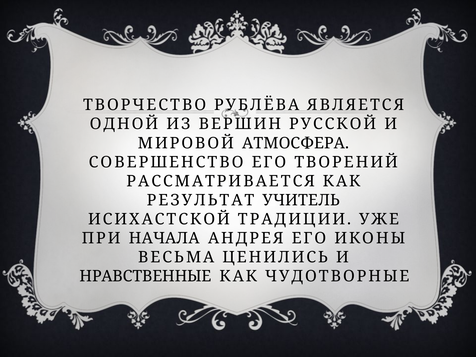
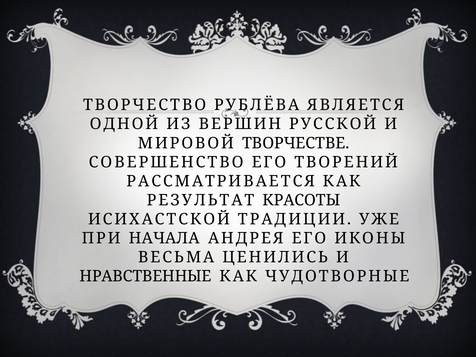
АТМОСФЕРА: АТМОСФЕРА -> ТВОРЧЕСТВЕ (296, 143)
УЧИТЕЛЬ: УЧИТЕЛЬ -> КРАСОТЫ (301, 200)
